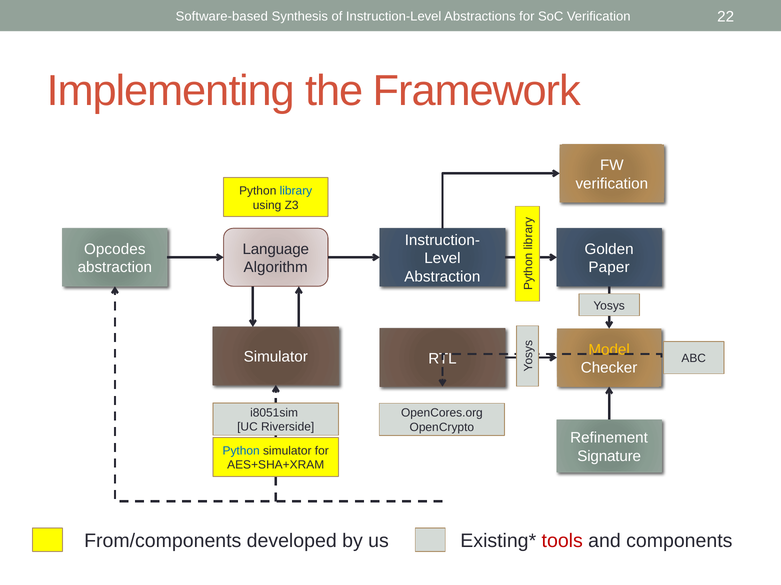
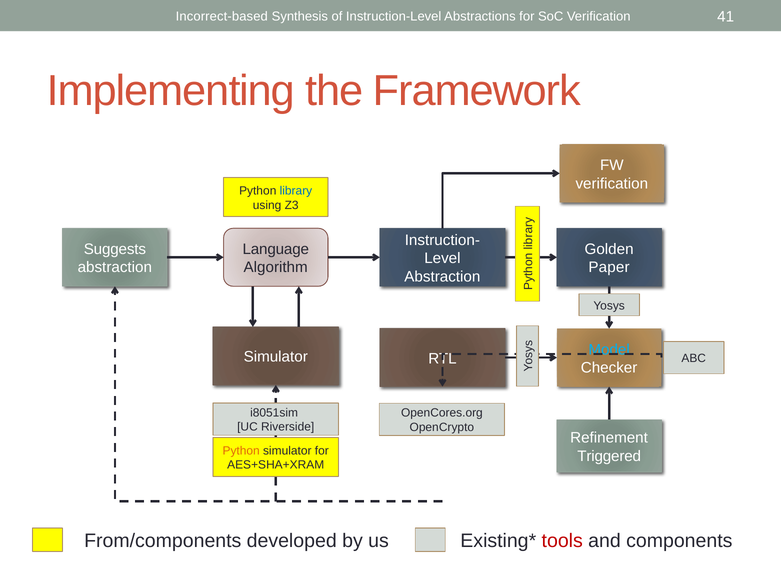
Software-based: Software-based -> Incorrect-based (222, 16)
22: 22 -> 41 (726, 17)
Opcodes: Opcodes -> Suggests (115, 250)
Model colour: yellow -> light blue (609, 350)
Python colour: blue -> orange (241, 451)
Signature: Signature -> Triggered (609, 457)
